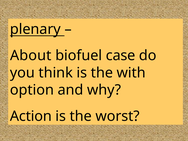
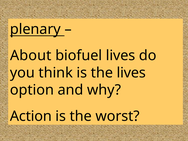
biofuel case: case -> lives (121, 55)
the with: with -> lives (131, 73)
